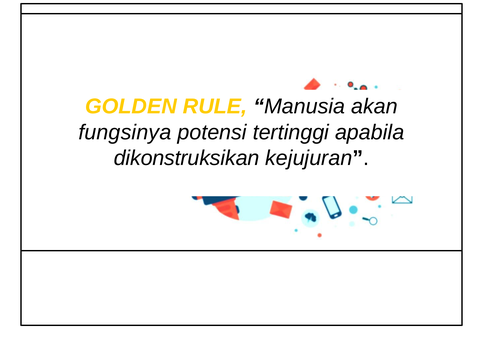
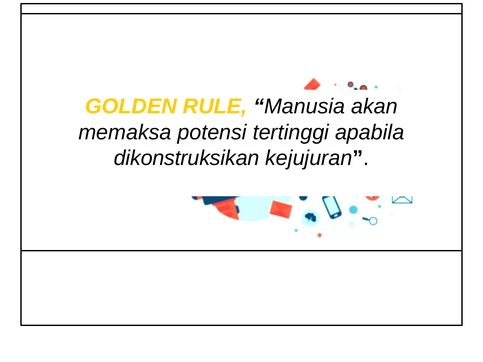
fungsinya: fungsinya -> memaksa (125, 132)
